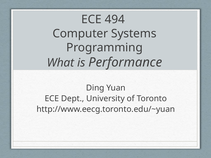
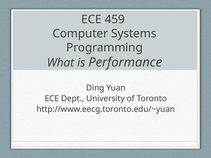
494: 494 -> 459 (115, 19)
